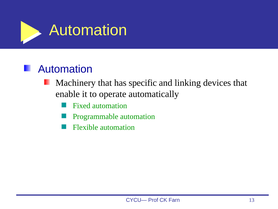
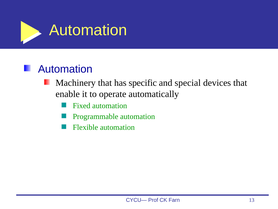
linking: linking -> special (188, 83)
